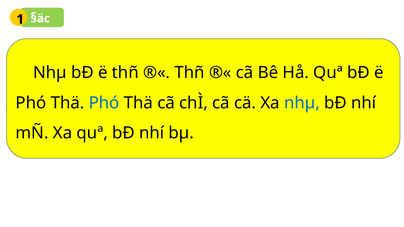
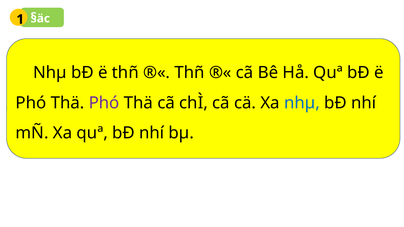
Phó colour: blue -> purple (104, 103)
